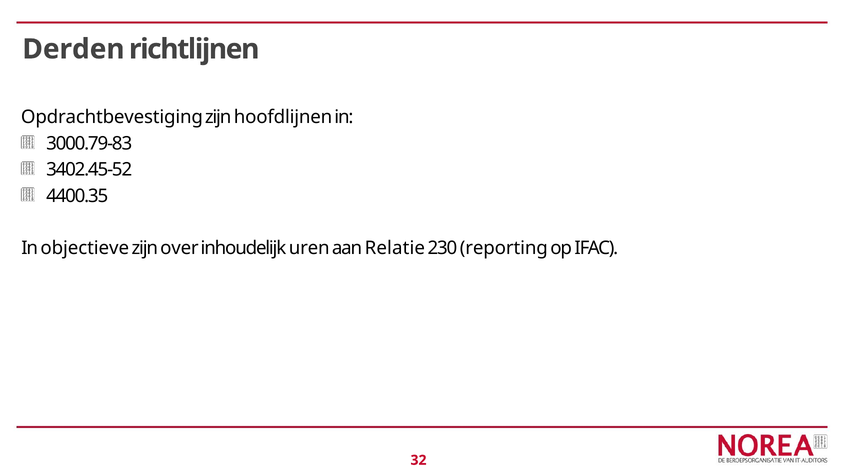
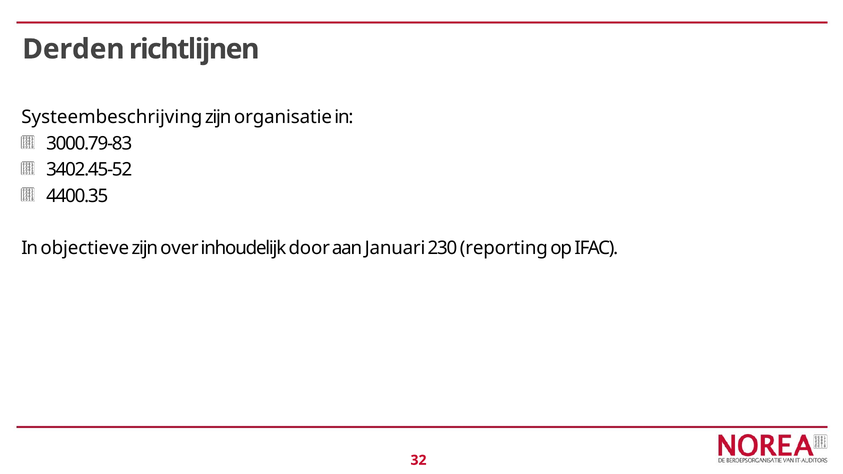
Opdrachtbevestiging: Opdrachtbevestiging -> Systeembeschrijving (112, 117)
hoofdlijnen: hoofdlijnen -> organisatie (283, 117)
uren: uren -> door (309, 248)
Relatie: Relatie -> Januari (395, 248)
